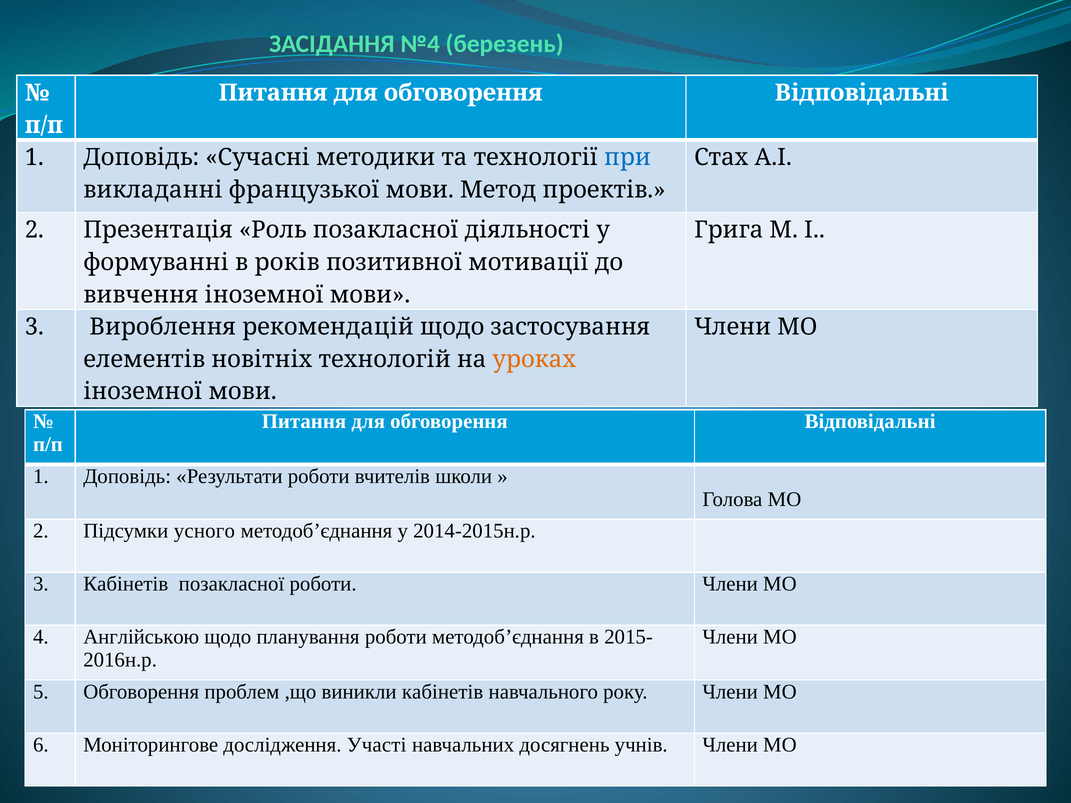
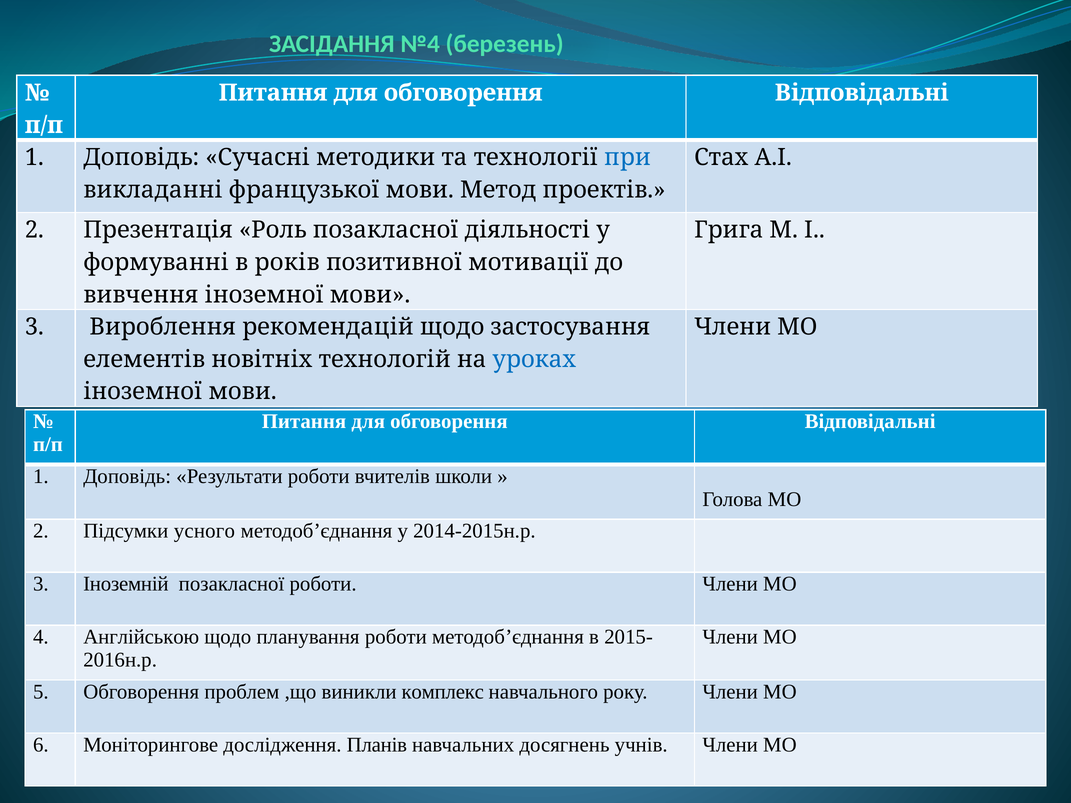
уроках colour: orange -> blue (534, 359)
3 Кабінетів: Кабінетів -> Іноземній (126, 584)
виникли кабінетів: кабінетів -> комплекс (443, 692)
Участі: Участі -> Планів (377, 745)
